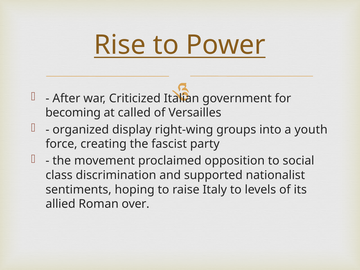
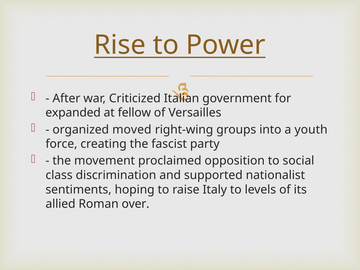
becoming: becoming -> expanded (73, 113)
called: called -> fellow (134, 113)
display: display -> moved (132, 130)
